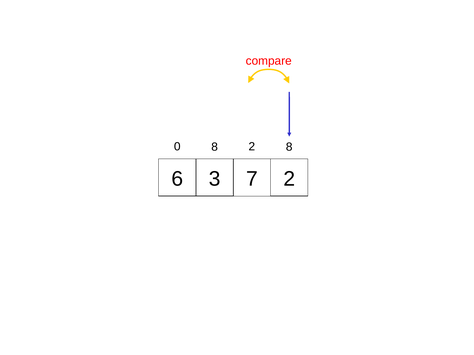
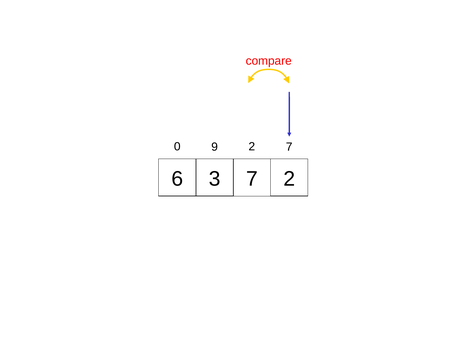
0 8: 8 -> 9 (215, 147)
2 8: 8 -> 7 (289, 147)
